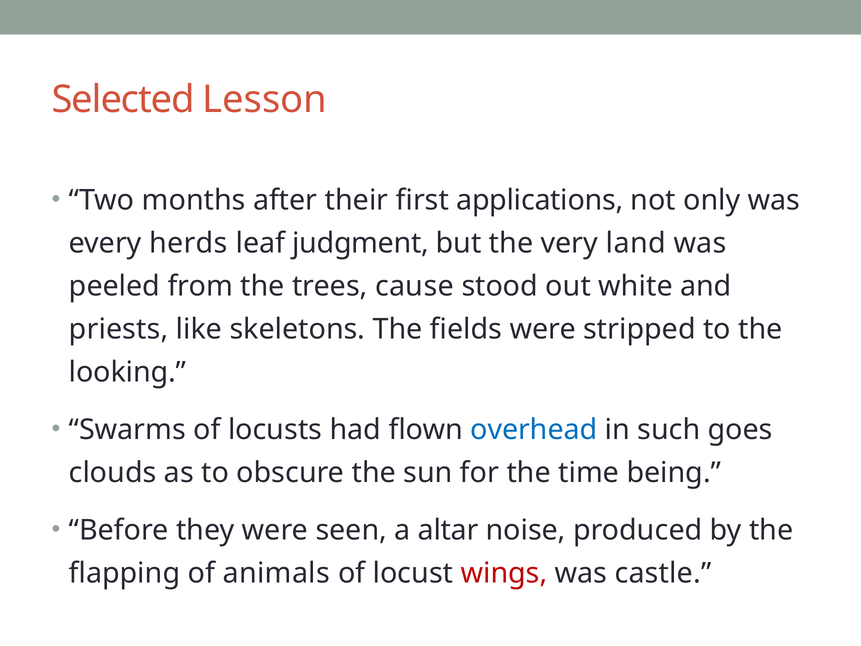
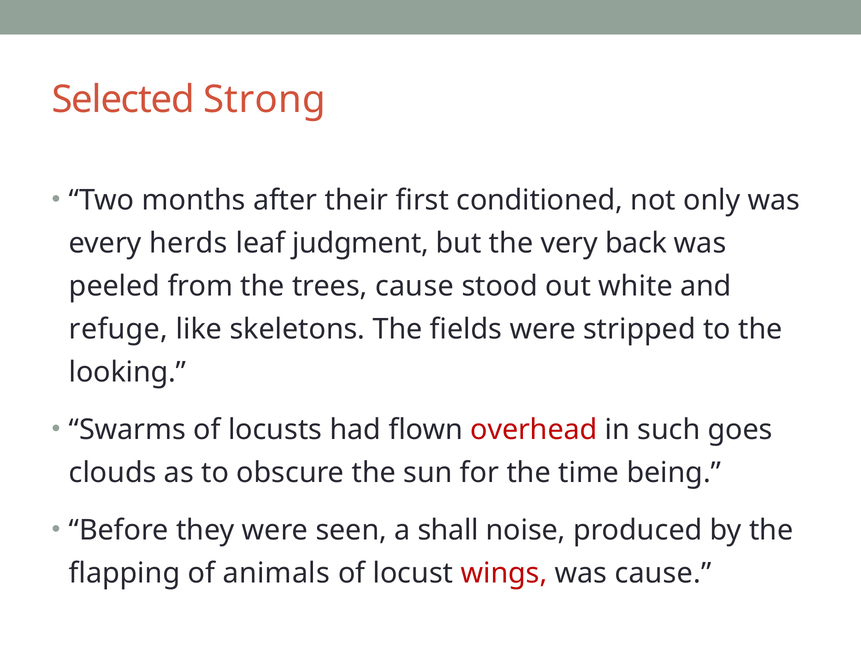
Lesson: Lesson -> Strong (265, 100)
applications: applications -> conditioned (540, 200)
land: land -> back (636, 243)
priests: priests -> refuge (118, 329)
overhead colour: blue -> red (534, 430)
altar: altar -> shall (448, 530)
was castle: castle -> cause (663, 573)
